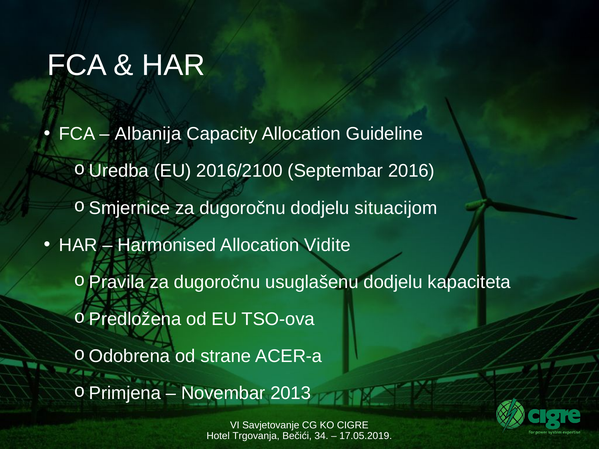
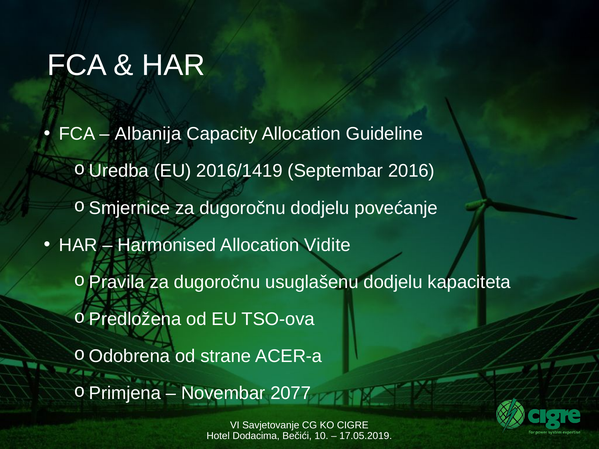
2016/2100: 2016/2100 -> 2016/1419 (239, 171)
situacijom: situacijom -> povećanje (396, 208)
2013: 2013 -> 2077 (291, 393)
Trgovanja: Trgovanja -> Dodacima (256, 436)
34: 34 -> 10 (321, 436)
